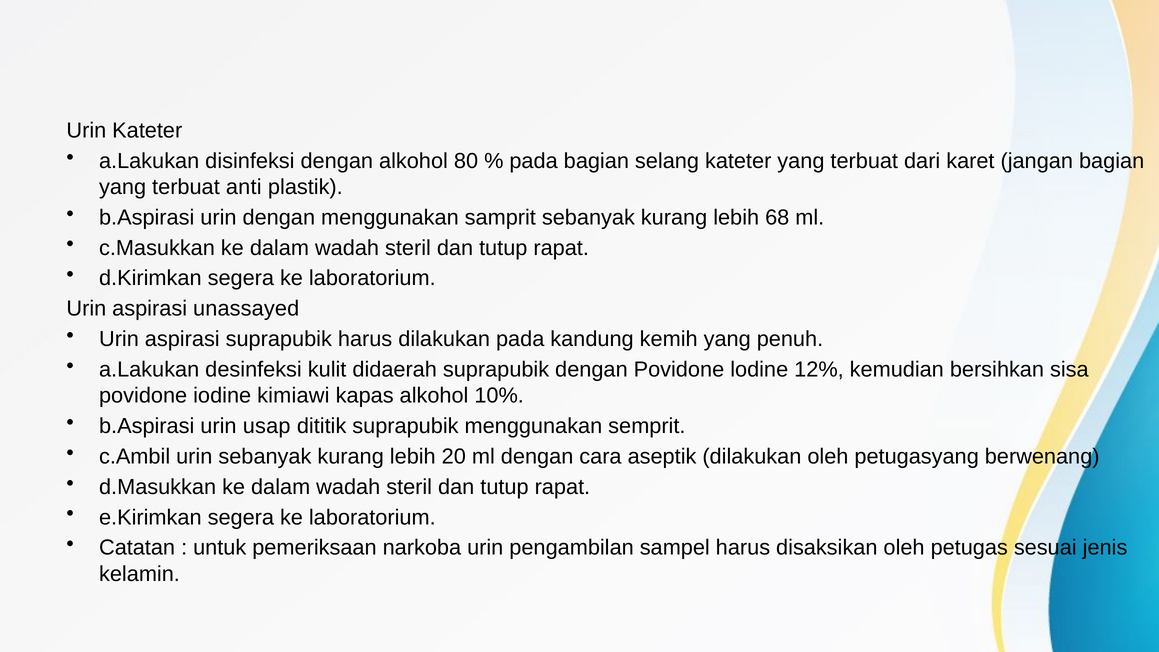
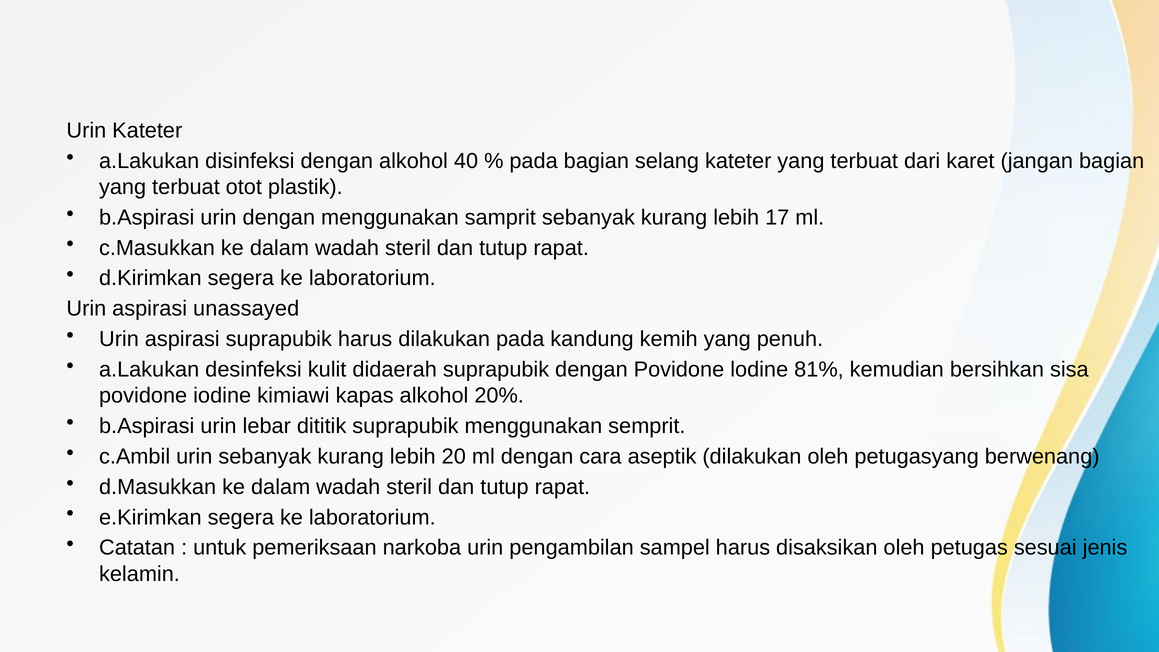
80: 80 -> 40 (466, 161)
anti: anti -> otot (244, 187)
68: 68 -> 17 (777, 217)
12%: 12% -> 81% (819, 370)
10%: 10% -> 20% (499, 396)
usap: usap -> lebar (267, 426)
